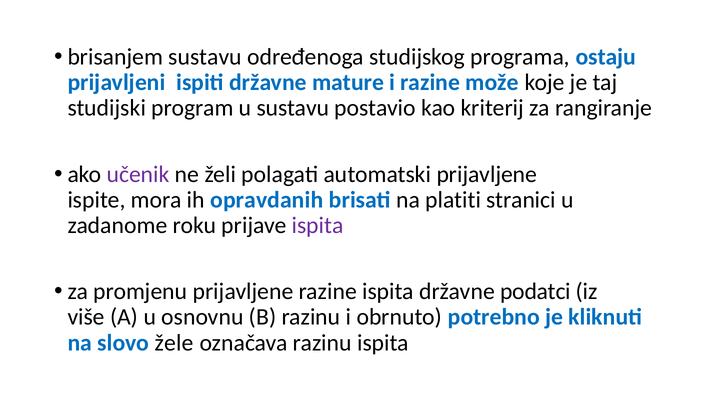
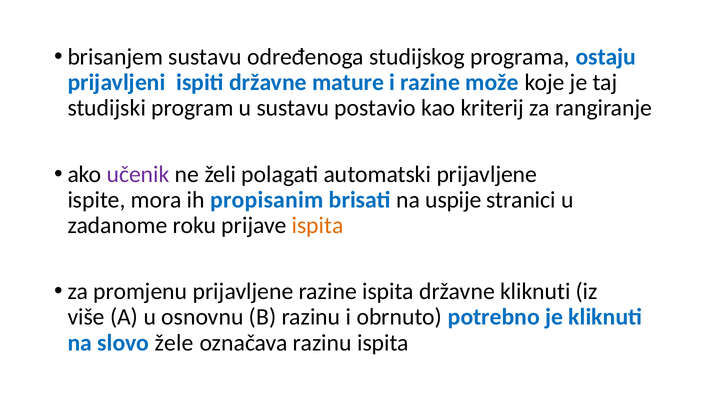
opravdanih: opravdanih -> propisanim (267, 200)
platiti: platiti -> uspije (453, 200)
ispita colour: purple -> orange (318, 225)
državne podatci: podatci -> kliknuti (535, 291)
